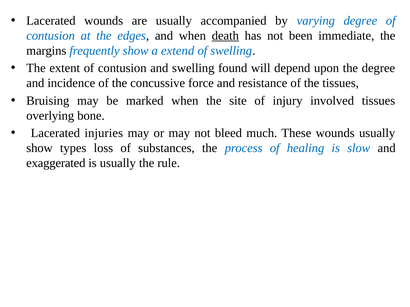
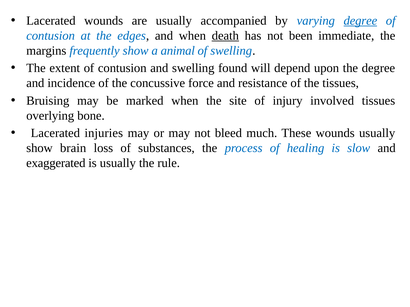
degree underline: none -> present (360, 21)
extend: extend -> animal (178, 51)
types: types -> brain (73, 148)
